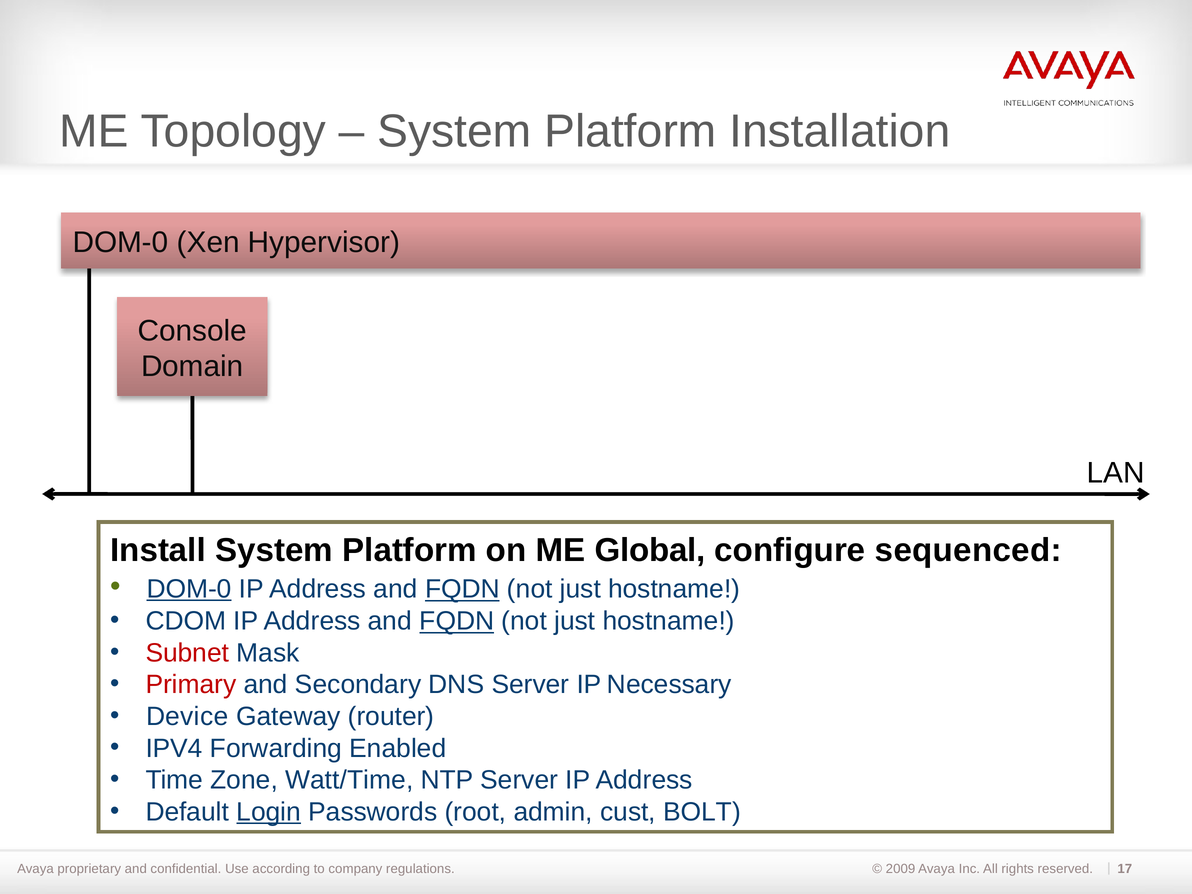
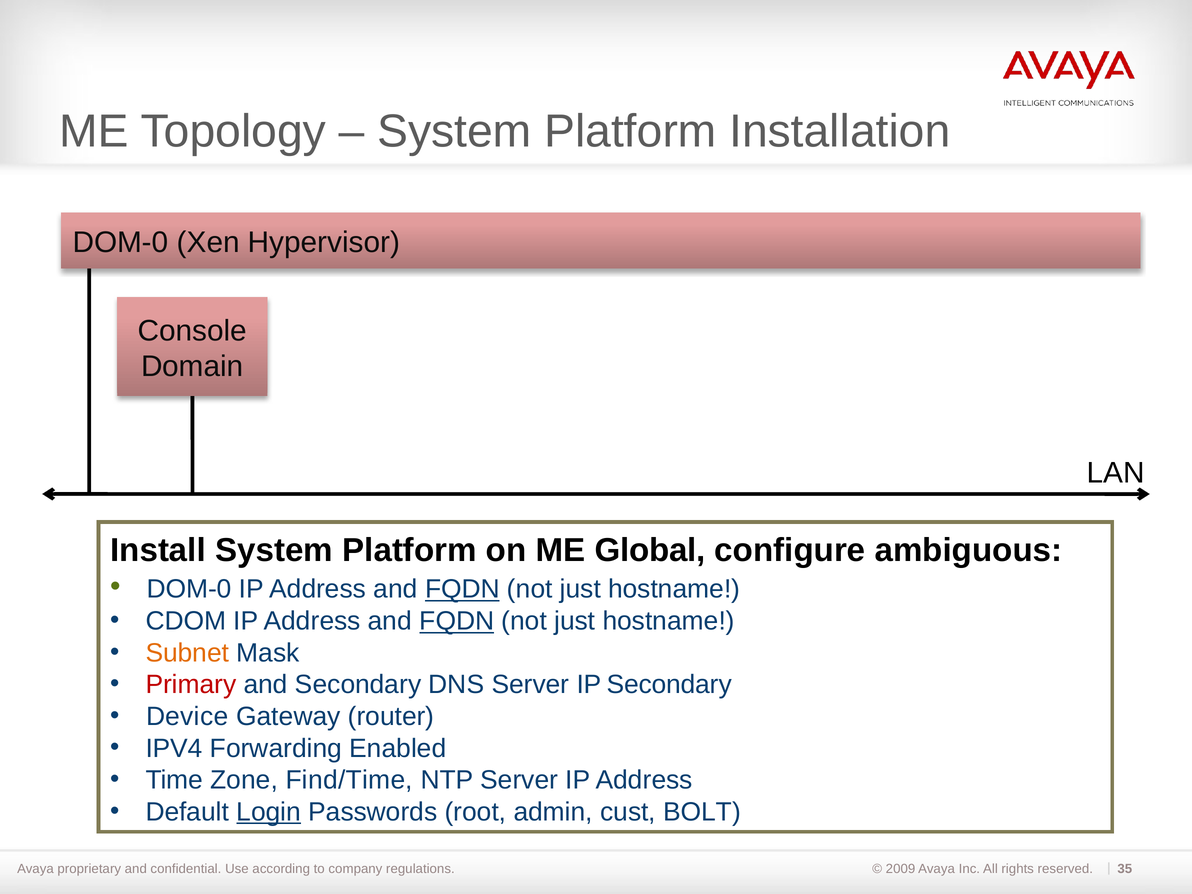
sequenced: sequenced -> ambiguous (968, 550)
DOM-0 underline: present -> none (189, 589)
Subnet colour: red -> orange (187, 653)
IP Necessary: Necessary -> Secondary (669, 685)
Watt/Time: Watt/Time -> Find/Time (349, 780)
17: 17 -> 35 (1125, 869)
